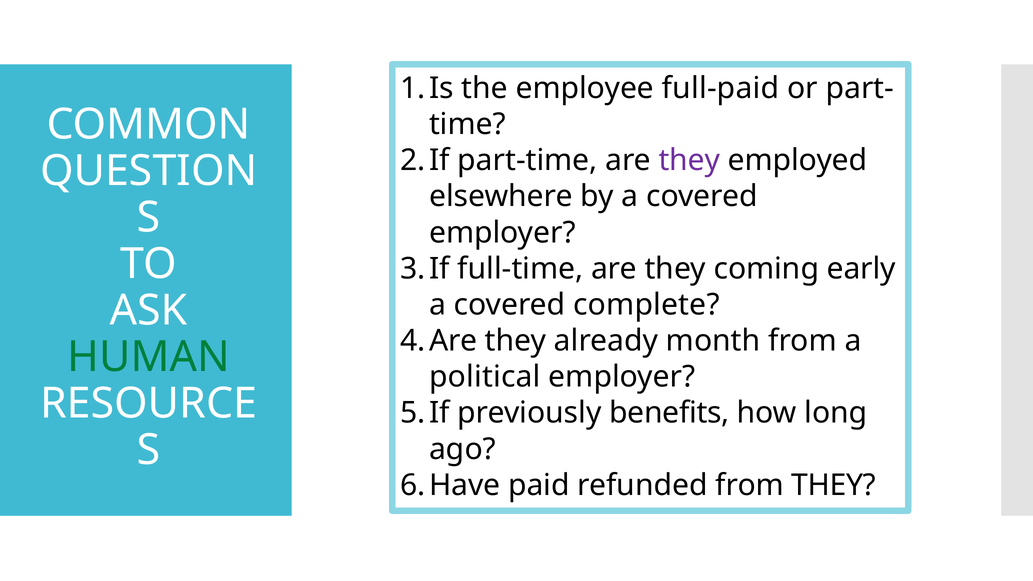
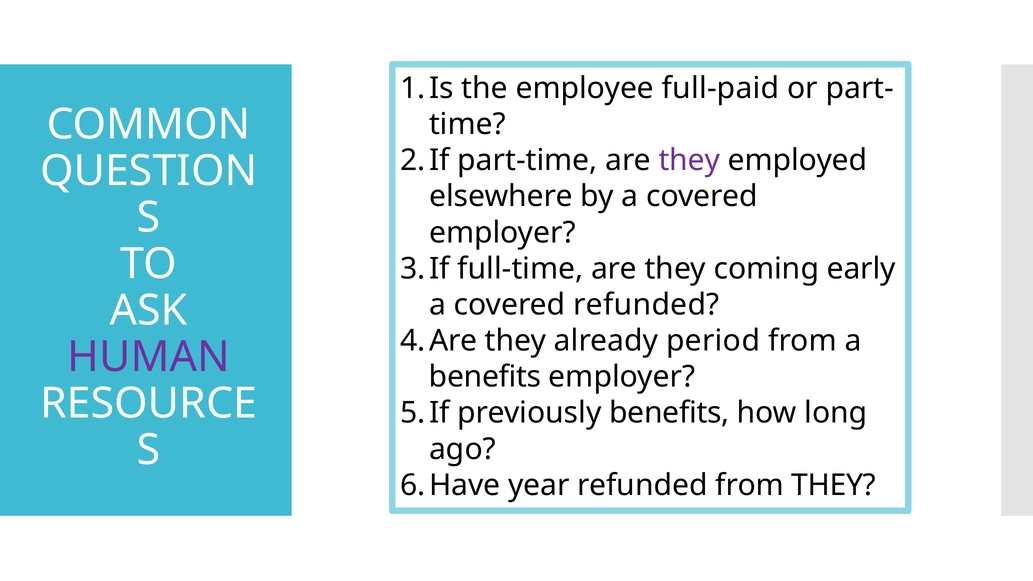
covered complete: complete -> refunded (646, 305)
month: month -> period (713, 341)
HUMAN colour: green -> purple (149, 357)
political: political -> benefits (485, 377)
paid: paid -> year (539, 485)
